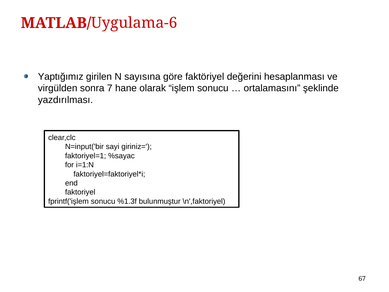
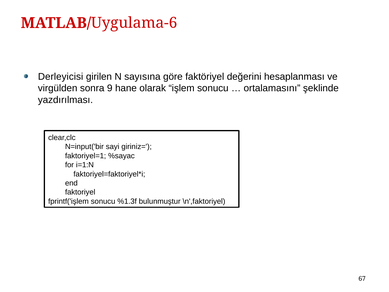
Yaptığımız: Yaptığımız -> Derleyicisi (61, 77)
7: 7 -> 9 (110, 88)
